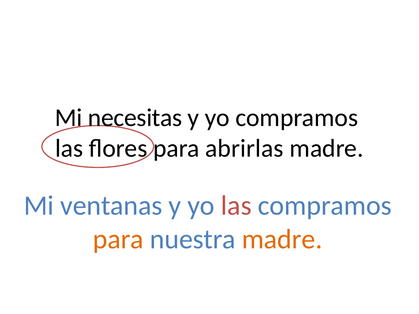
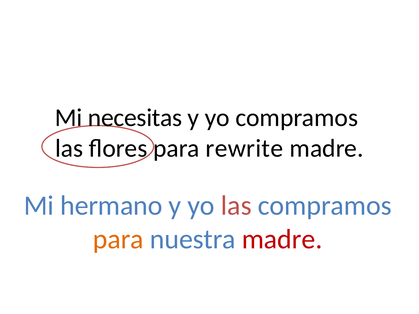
abrirlas: abrirlas -> rewrite (244, 148)
ventanas: ventanas -> hermano (111, 206)
madre colour: orange -> red (282, 239)
